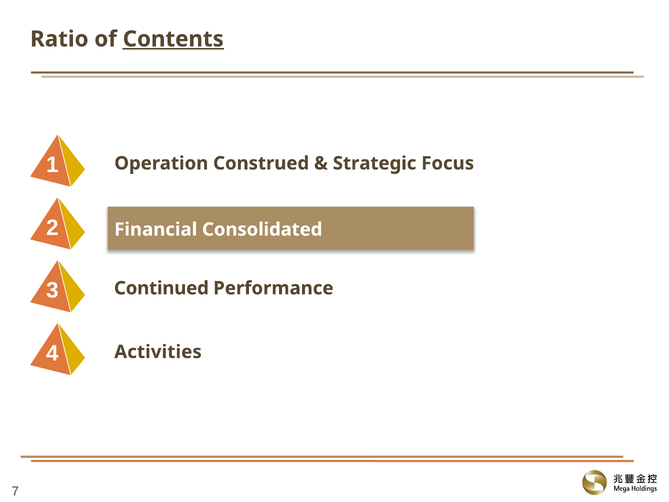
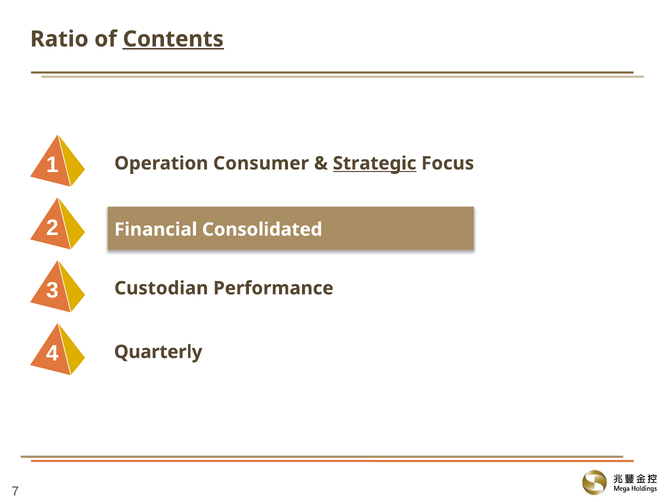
Construed: Construed -> Consumer (261, 163)
Strategic underline: none -> present (375, 163)
Continued: Continued -> Custodian (161, 288)
Activities: Activities -> Quarterly (158, 352)
